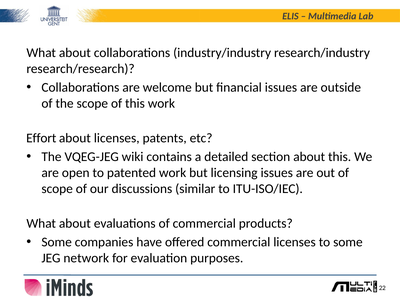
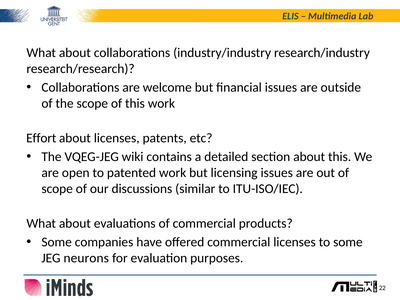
network: network -> neurons (86, 258)
